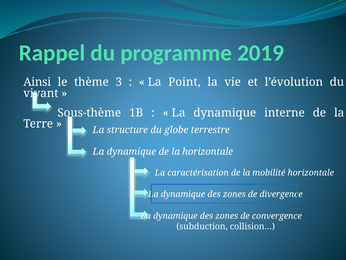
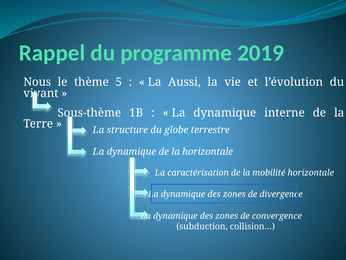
Ainsi: Ainsi -> Nous (37, 82)
3: 3 -> 5 (119, 82)
Point: Point -> Aussi (184, 82)
